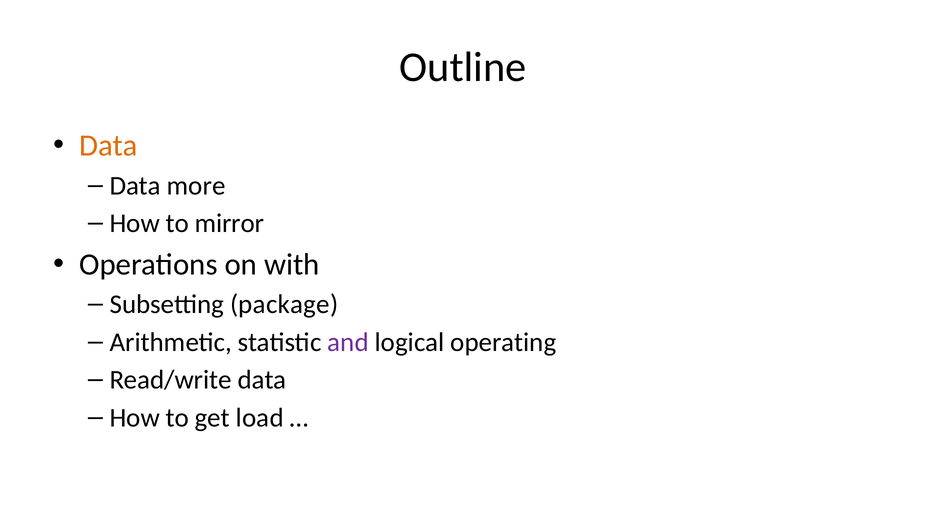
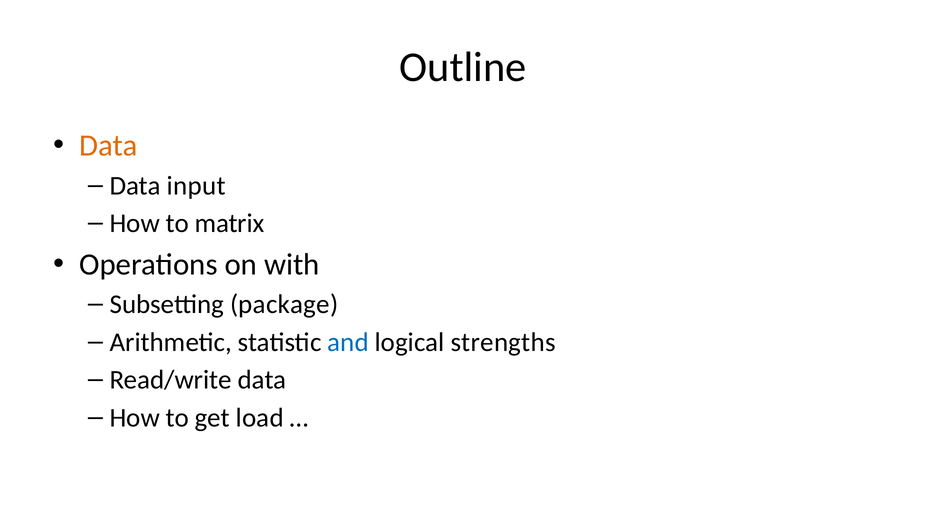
more: more -> input (196, 186)
mirror: mirror -> matrix (229, 223)
and colour: purple -> blue (348, 342)
operating: operating -> strengths (503, 342)
